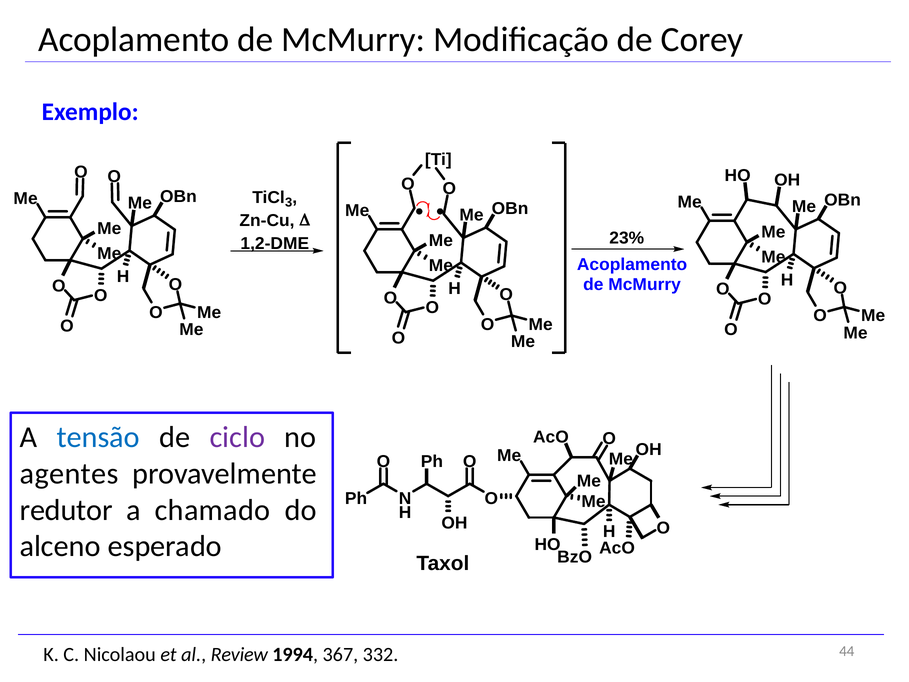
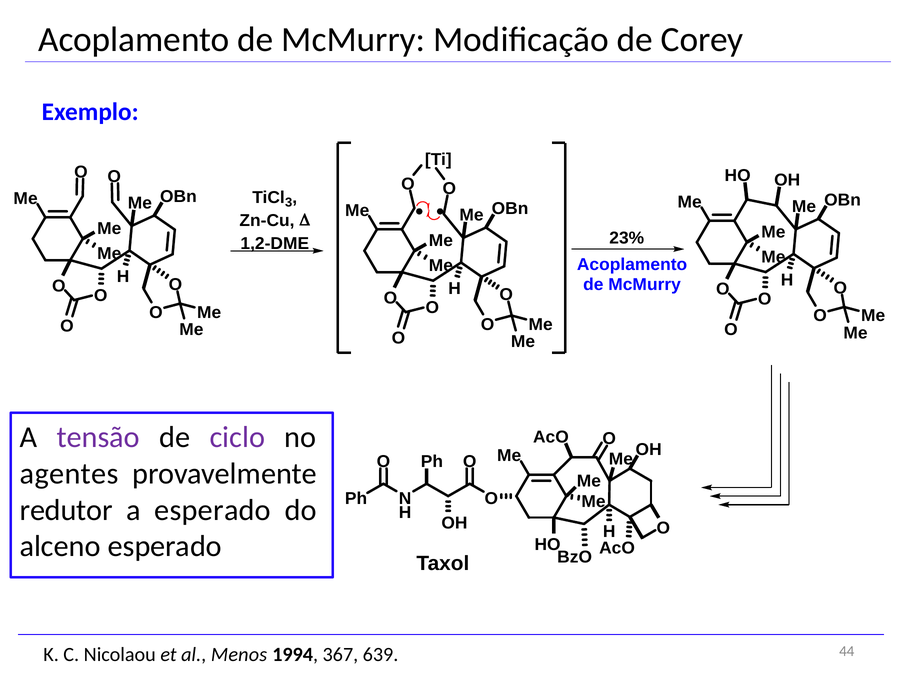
tensão colour: blue -> purple (98, 437)
a chamado: chamado -> esperado (213, 510)
Review: Review -> Menos (239, 655)
332: 332 -> 639 (381, 655)
